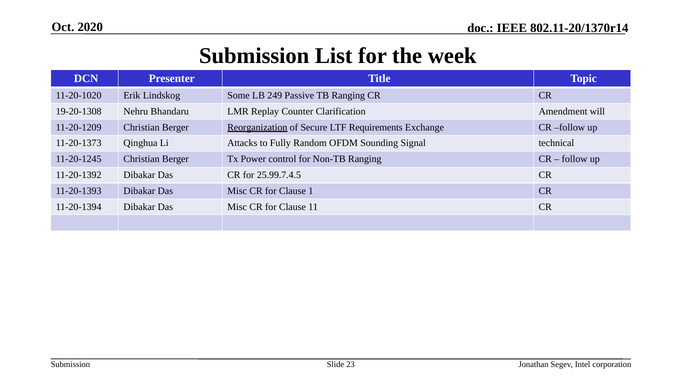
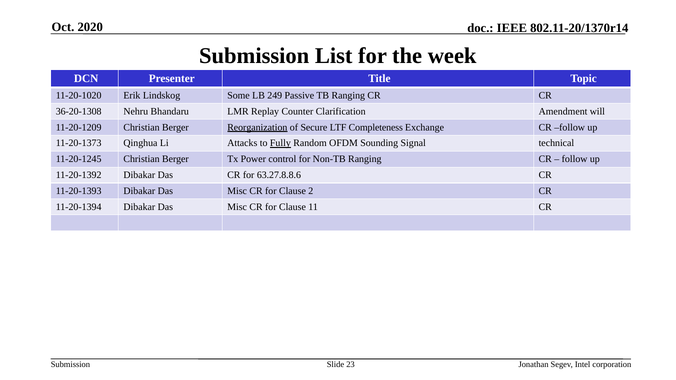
19-20-1308: 19-20-1308 -> 36-20-1308 (79, 111)
Requirements: Requirements -> Completeness (376, 127)
Fully underline: none -> present (280, 143)
25.99.7.4.5: 25.99.7.4.5 -> 63.27.8.8.6 (279, 175)
1: 1 -> 2 (311, 191)
